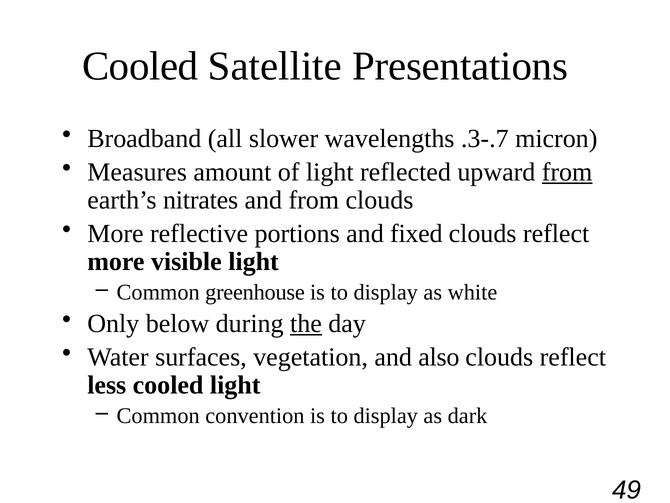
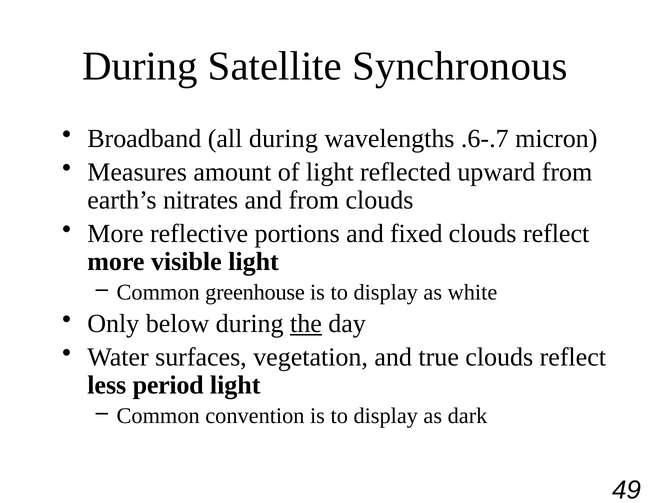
Cooled: Cooled -> During (140, 66)
Presentations: Presentations -> Synchronous (460, 66)
all slower: slower -> during (283, 138)
.3-.7: .3-.7 -> .6-.7 (485, 138)
from underline: present -> none (567, 172)
also: also -> true (439, 357)
less cooled: cooled -> period (168, 385)
